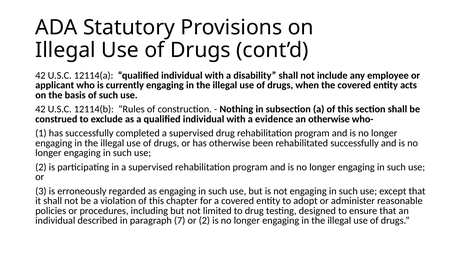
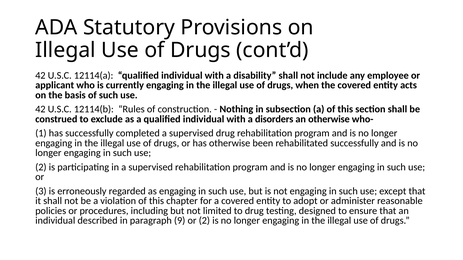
evidence: evidence -> disorders (274, 119)
7: 7 -> 9 (180, 221)
